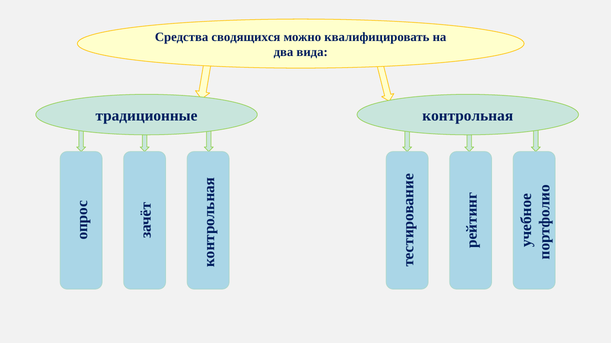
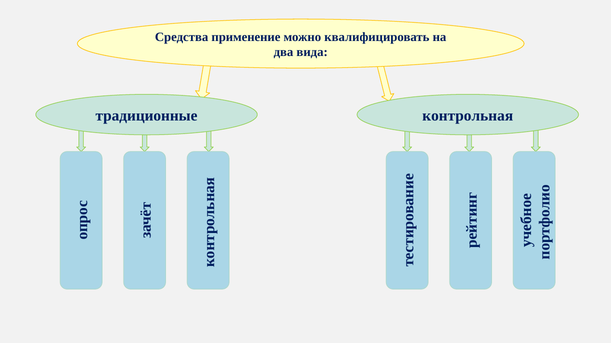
сводящихся: сводящихся -> применение (246, 37)
